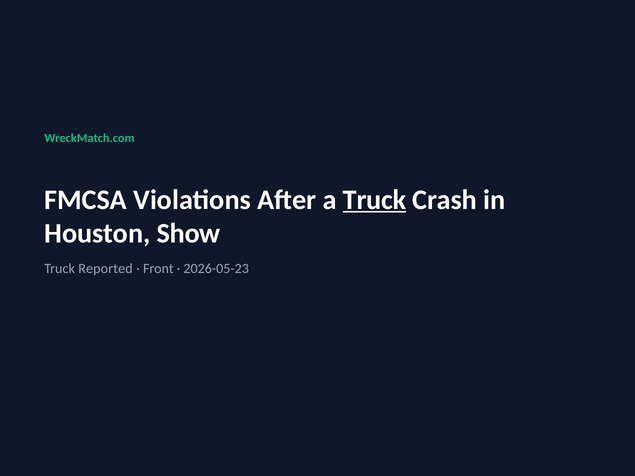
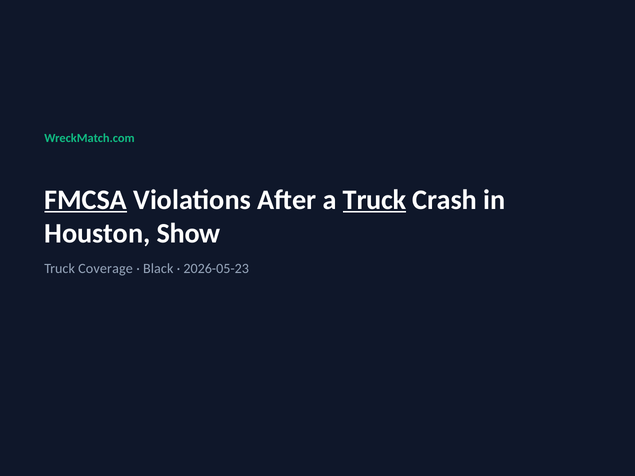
FMCSA underline: none -> present (86, 200)
Reported: Reported -> Coverage (106, 269)
Front: Front -> Black (158, 269)
